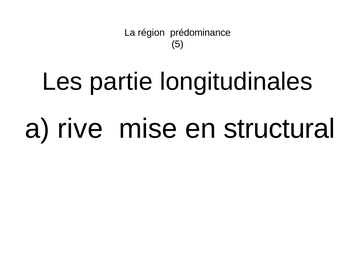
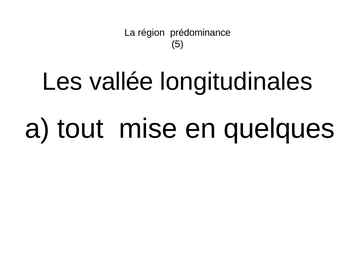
partie: partie -> vallée (121, 82)
rive: rive -> tout (80, 129)
structural: structural -> quelques (279, 129)
